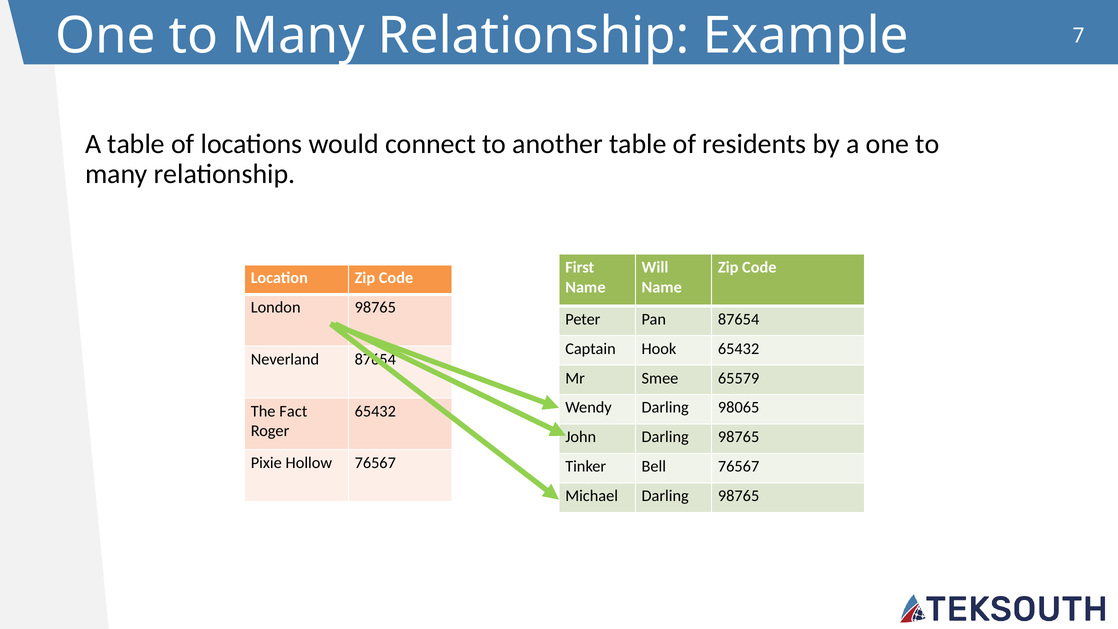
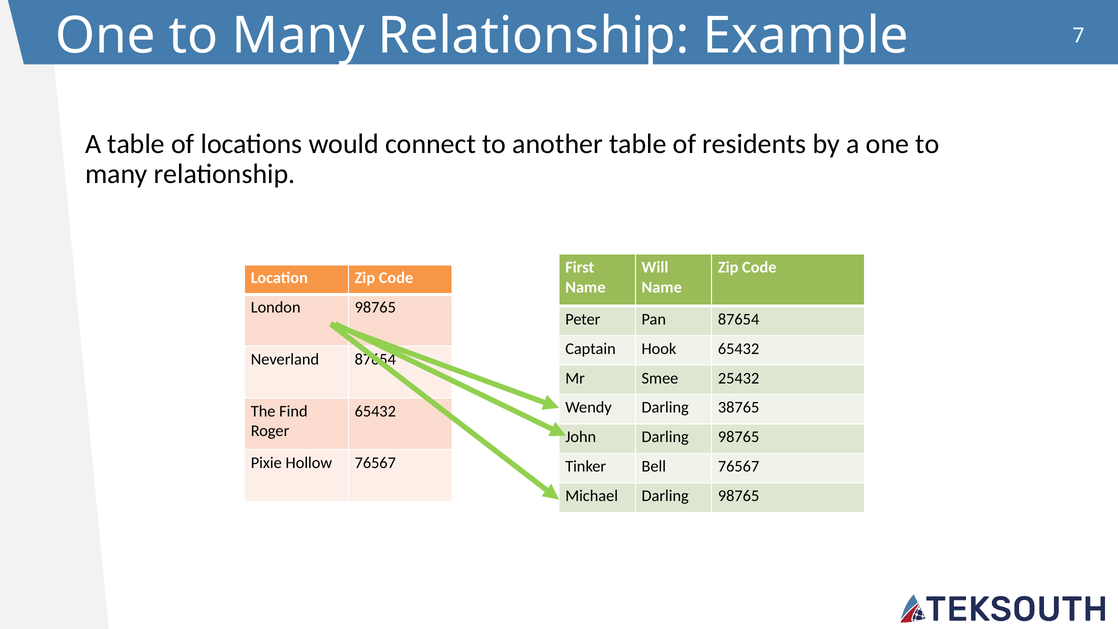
65579: 65579 -> 25432 (739, 378)
98065: 98065 -> 38765 (739, 408)
Fact: Fact -> Find (293, 411)
